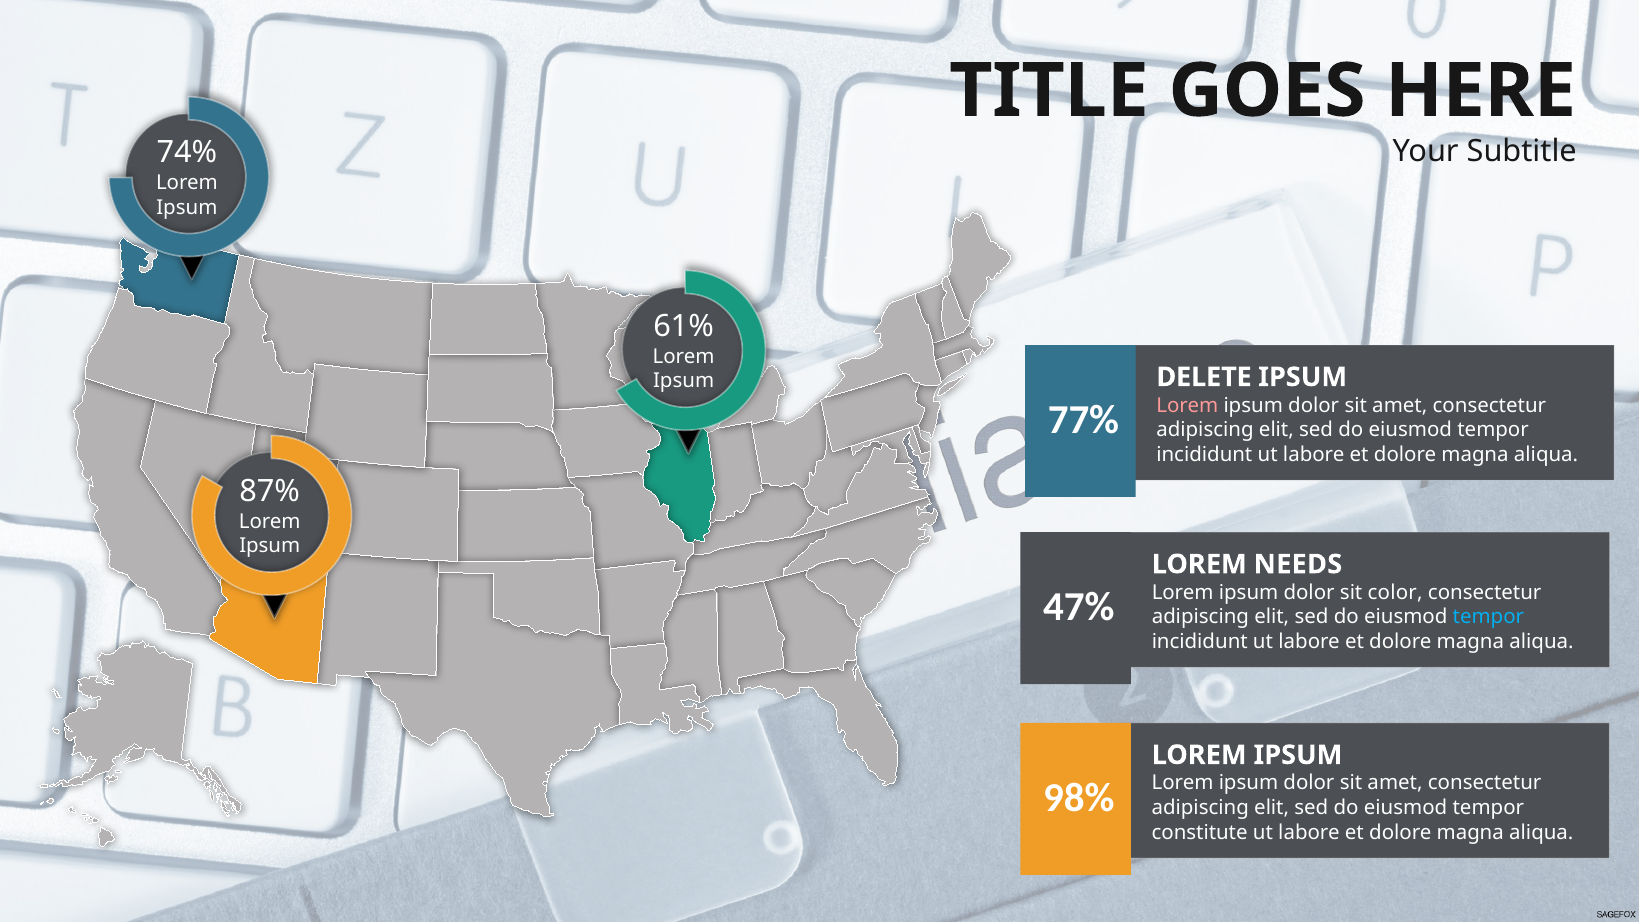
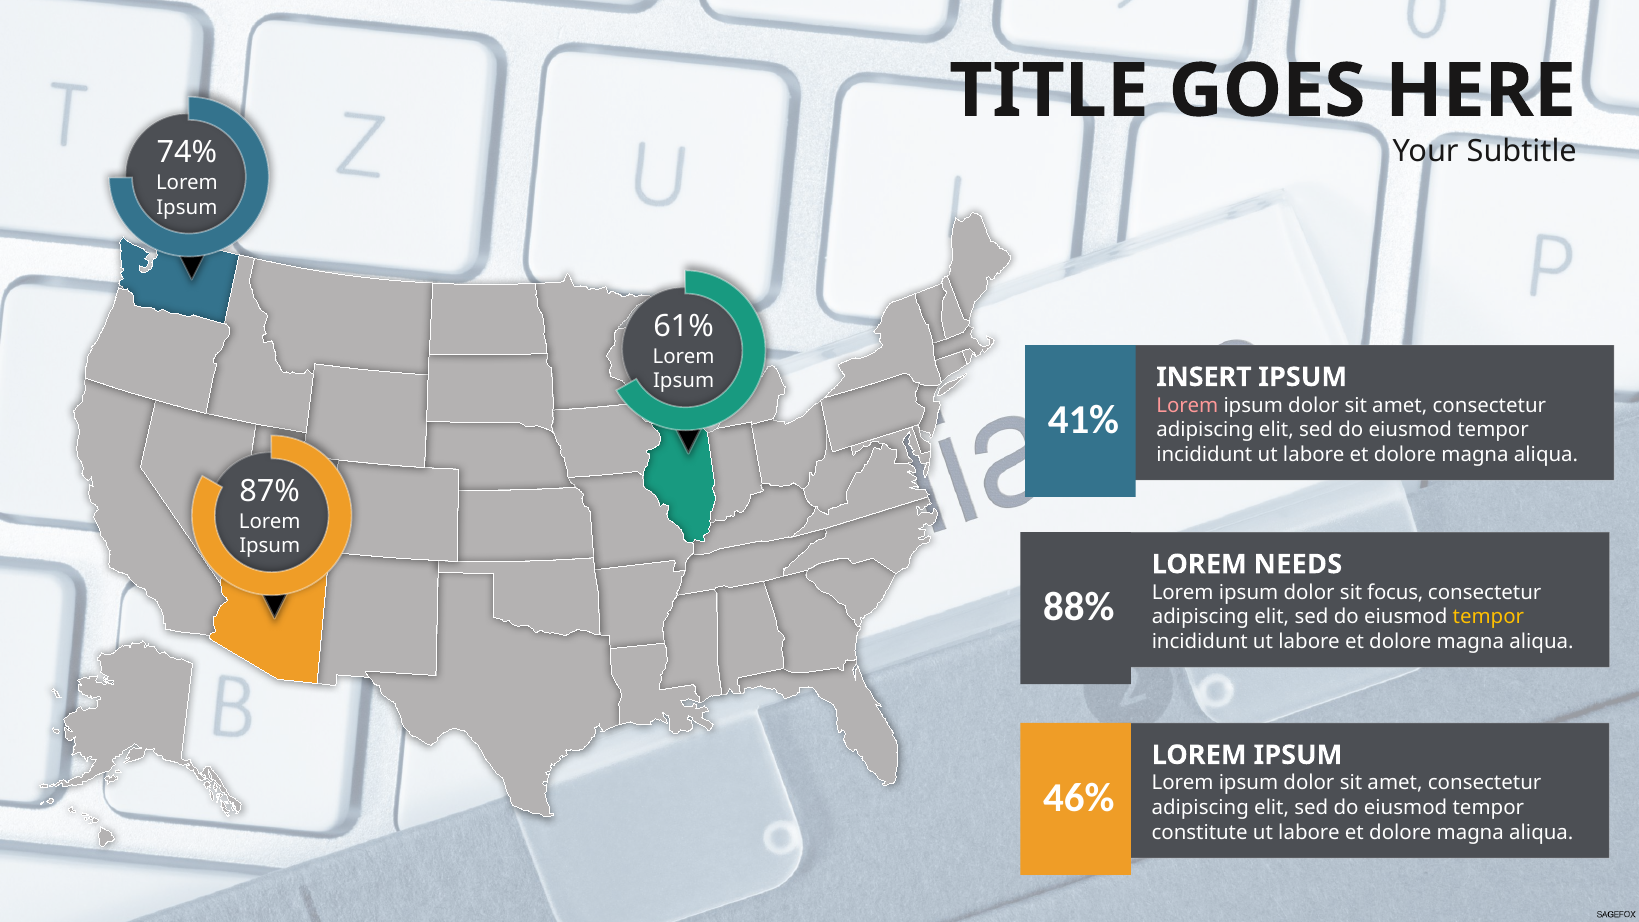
DELETE: DELETE -> INSERT (1204, 377)
77%: 77% -> 41% (1083, 420)
color: color -> focus (1395, 592)
47%: 47% -> 88% (1079, 607)
tempor colour: light blue -> yellow (1488, 617)
98%: 98% -> 46% (1079, 798)
